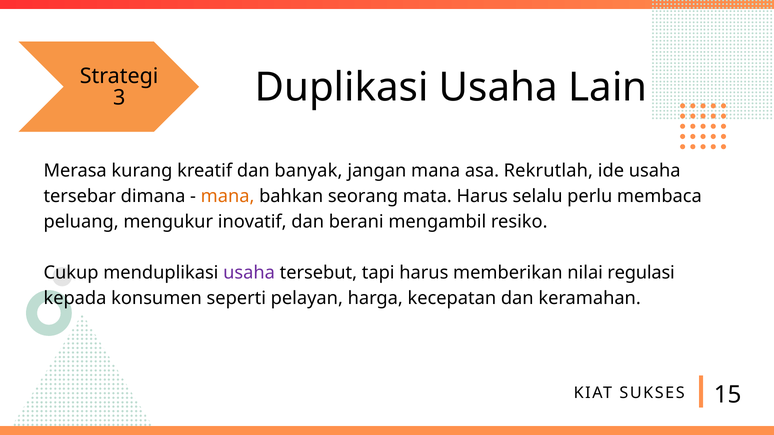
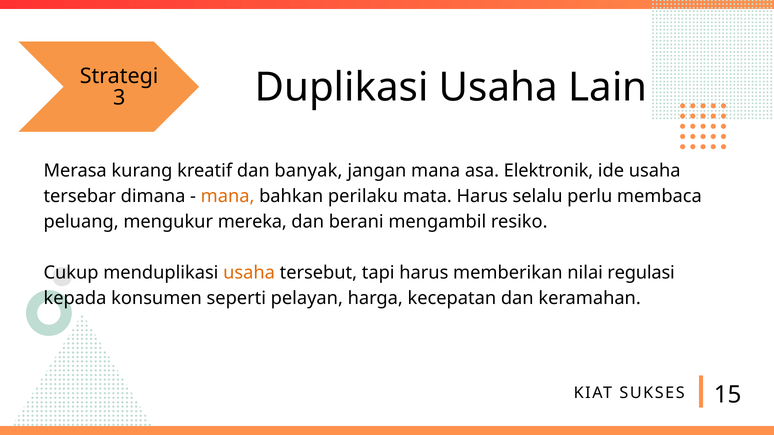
Rekrutlah: Rekrutlah -> Elektronik (548, 171)
seorang: seorang -> perilaku (363, 196)
inovatif: inovatif -> mereka (252, 222)
usaha colour: purple -> orange (249, 273)
